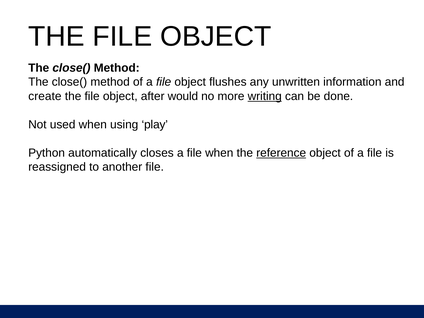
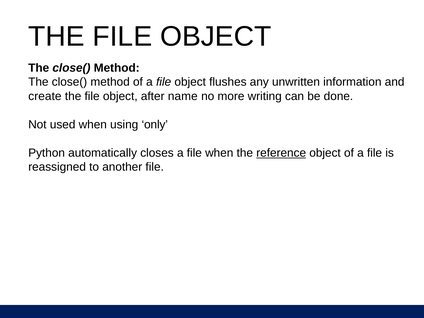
would: would -> name (183, 96)
writing underline: present -> none (265, 96)
play: play -> only (155, 125)
